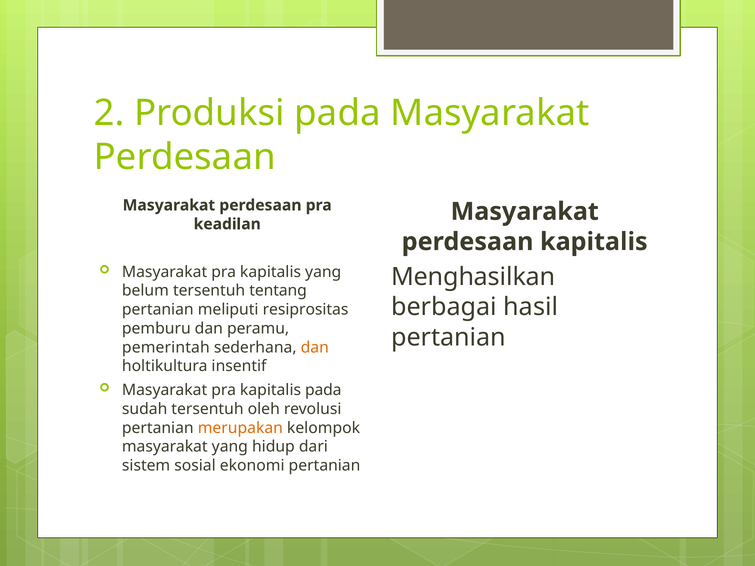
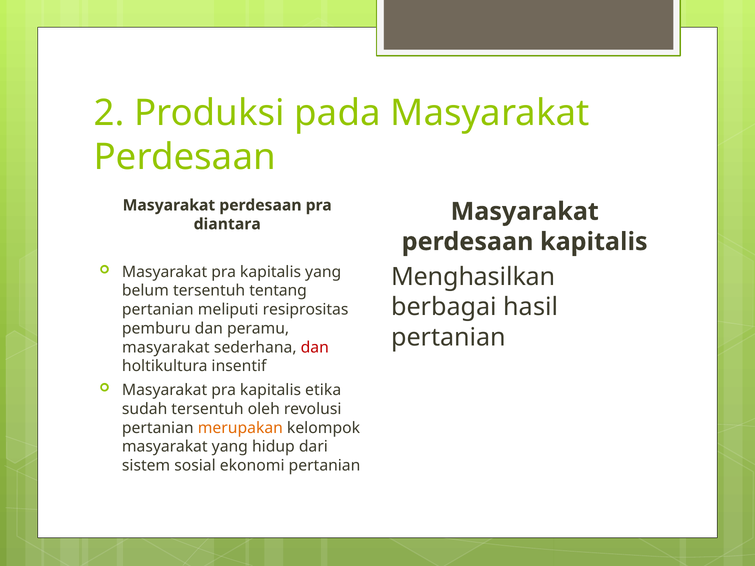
keadilan: keadilan -> diantara (227, 224)
pemerintah: pemerintah -> masyarakat (166, 347)
dan colour: orange -> red (315, 347)
kapitalis pada: pada -> etika (323, 390)
